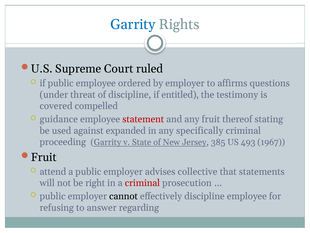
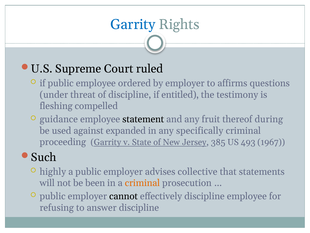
covered: covered -> fleshing (56, 106)
statement colour: red -> black (143, 119)
stating: stating -> during (269, 119)
Fruit: Fruit -> Such (44, 157)
attend: attend -> highly (53, 171)
right: right -> been (95, 183)
criminal colour: red -> orange (142, 183)
answer regarding: regarding -> discipline (139, 207)
